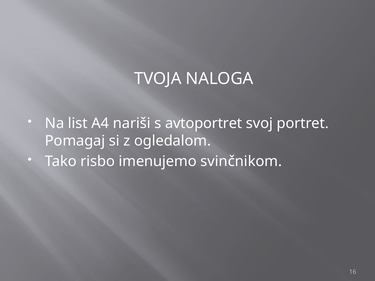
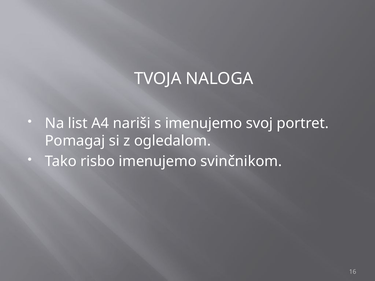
s avtoportret: avtoportret -> imenujemo (204, 124)
